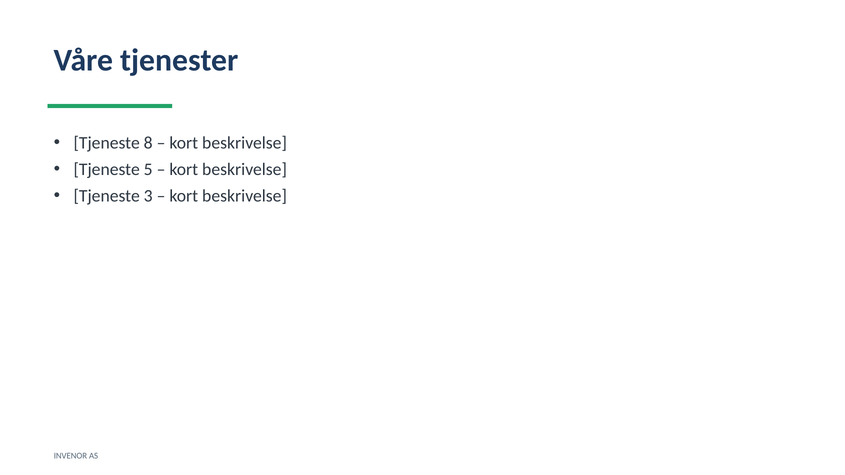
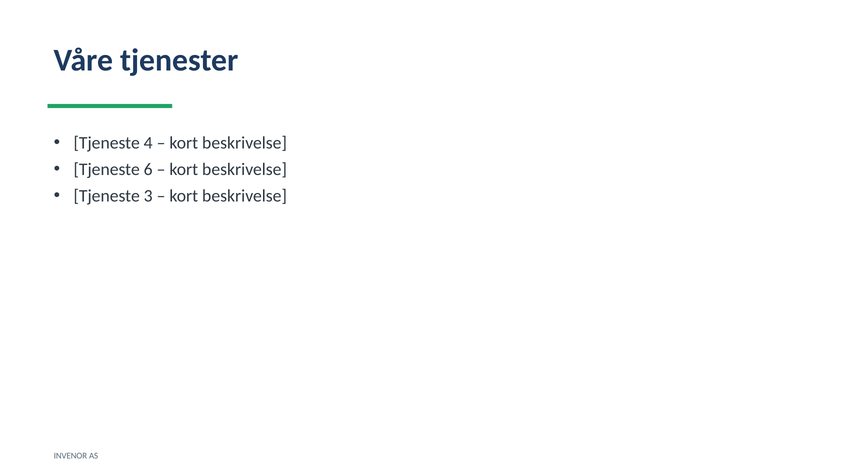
8: 8 -> 4 (148, 143)
5: 5 -> 6 (148, 170)
